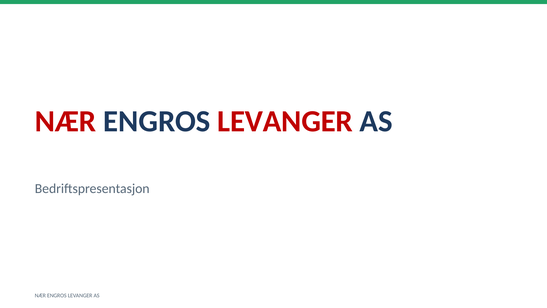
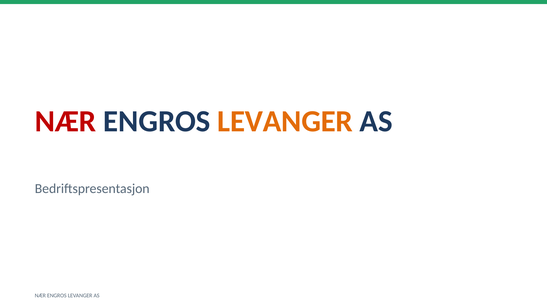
LEVANGER colour: red -> orange (285, 121)
